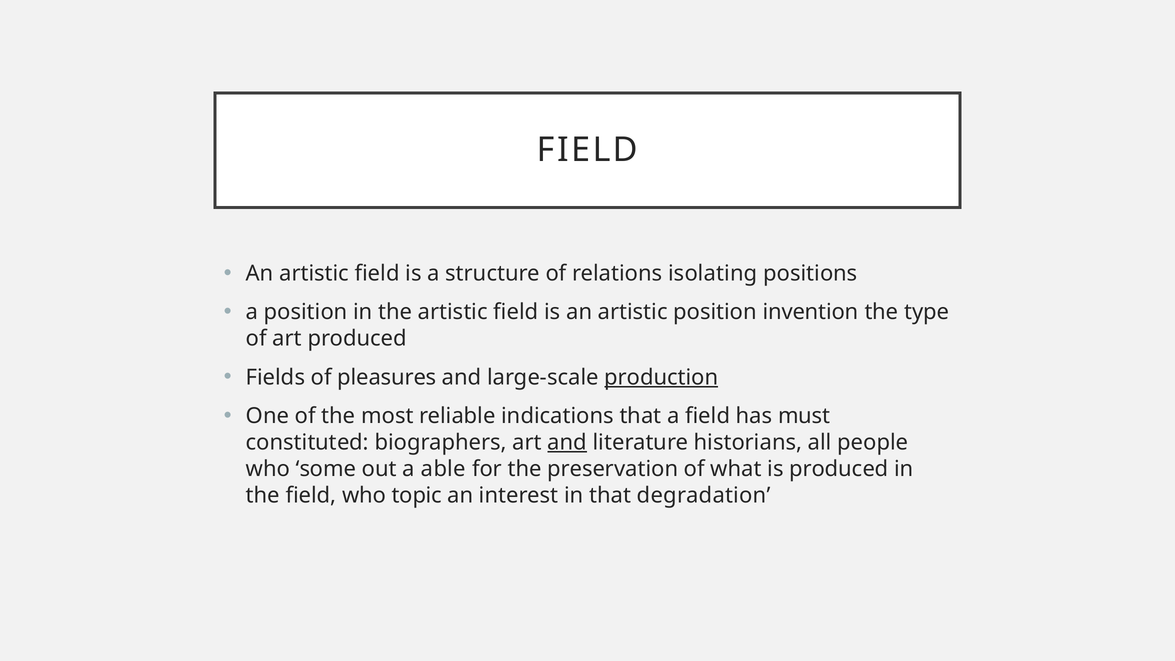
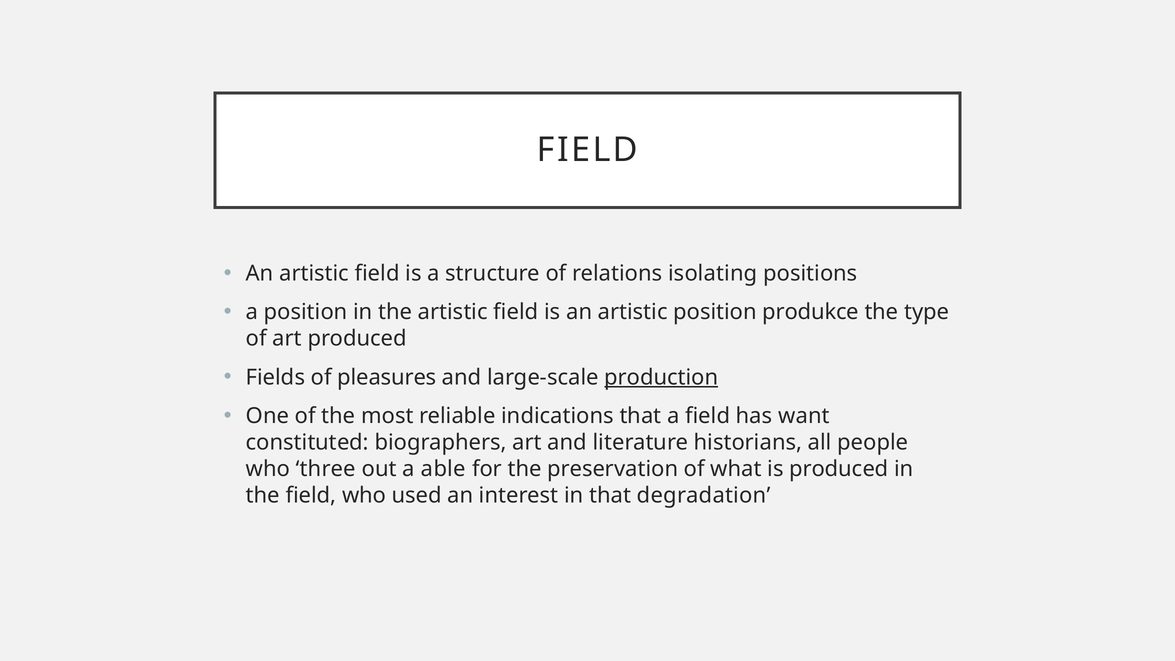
invention: invention -> produkce (811, 312)
must: must -> want (804, 416)
and underline: present -> none (567, 442)
some: some -> three (326, 469)
topic: topic -> used (417, 495)
